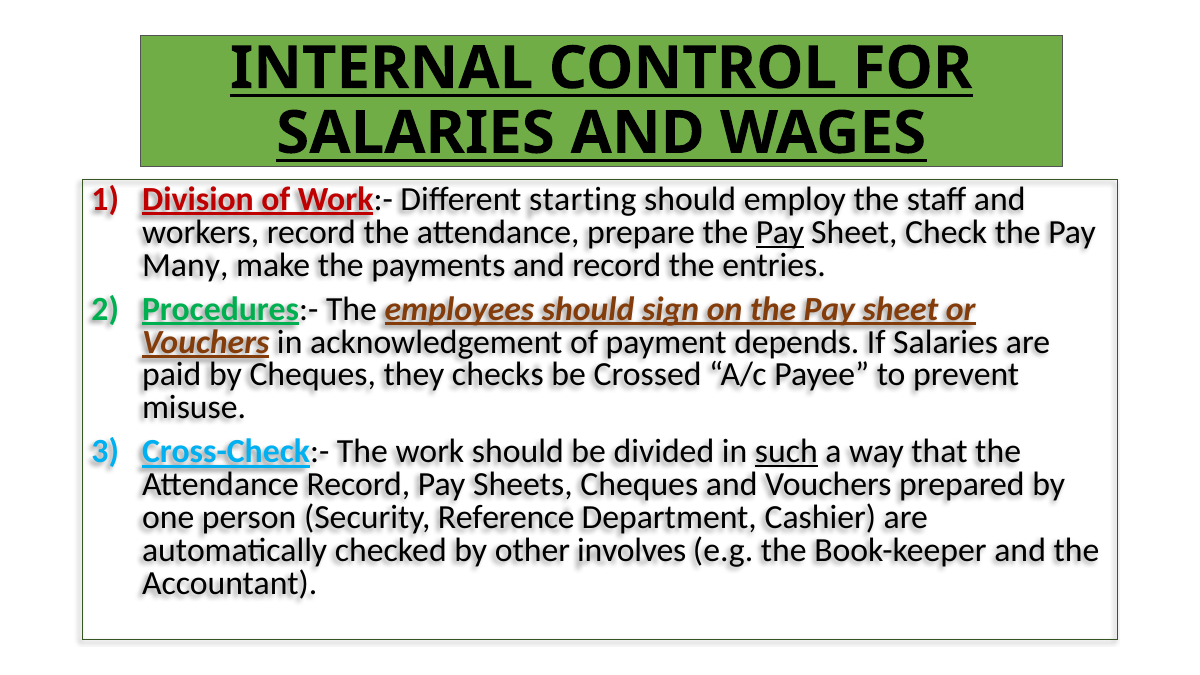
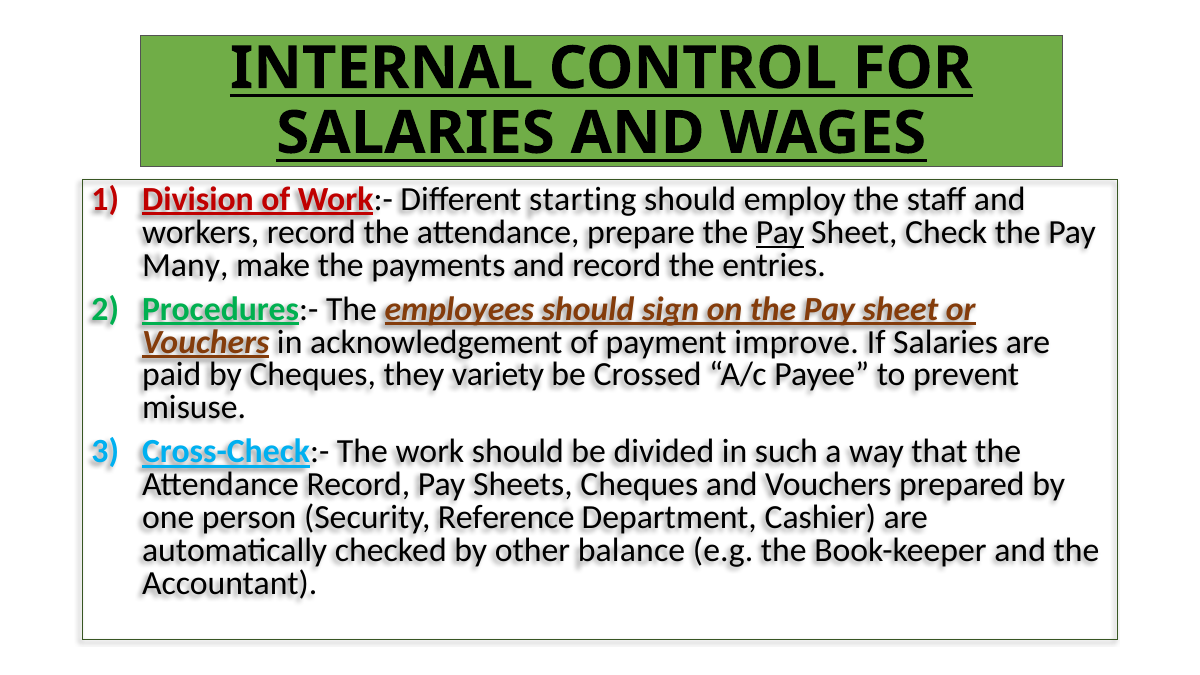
depends: depends -> improve (797, 342)
checks: checks -> variety (498, 375)
such underline: present -> none (786, 452)
involves: involves -> balance (632, 550)
